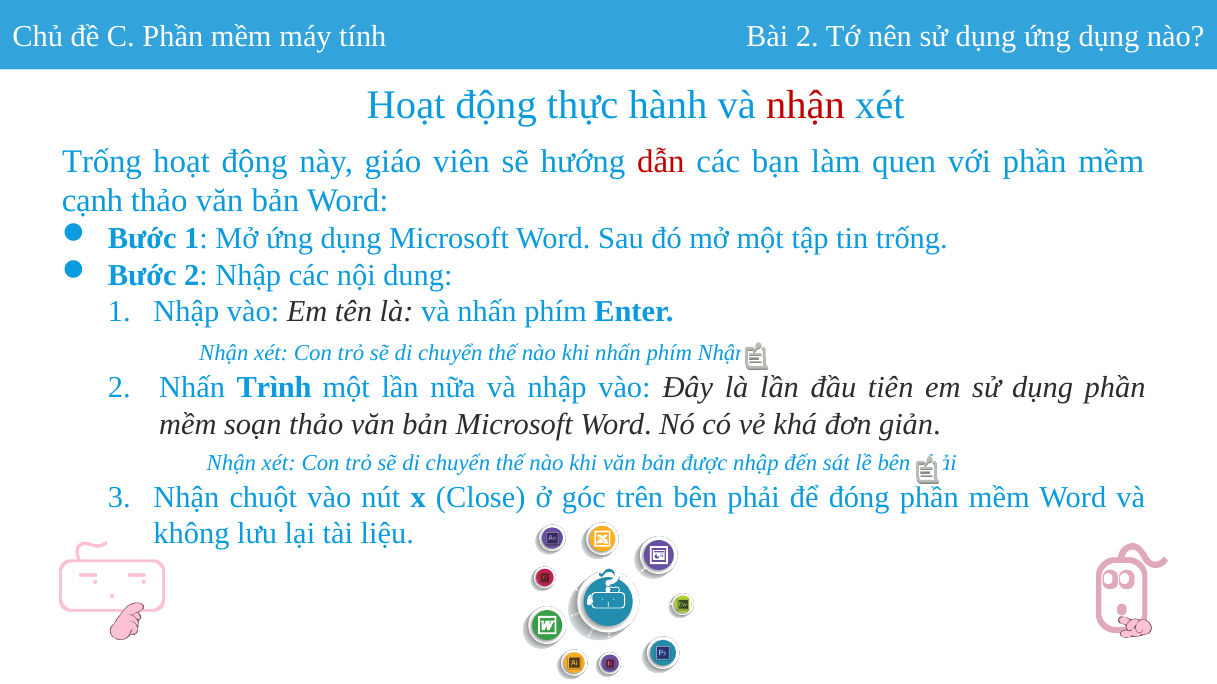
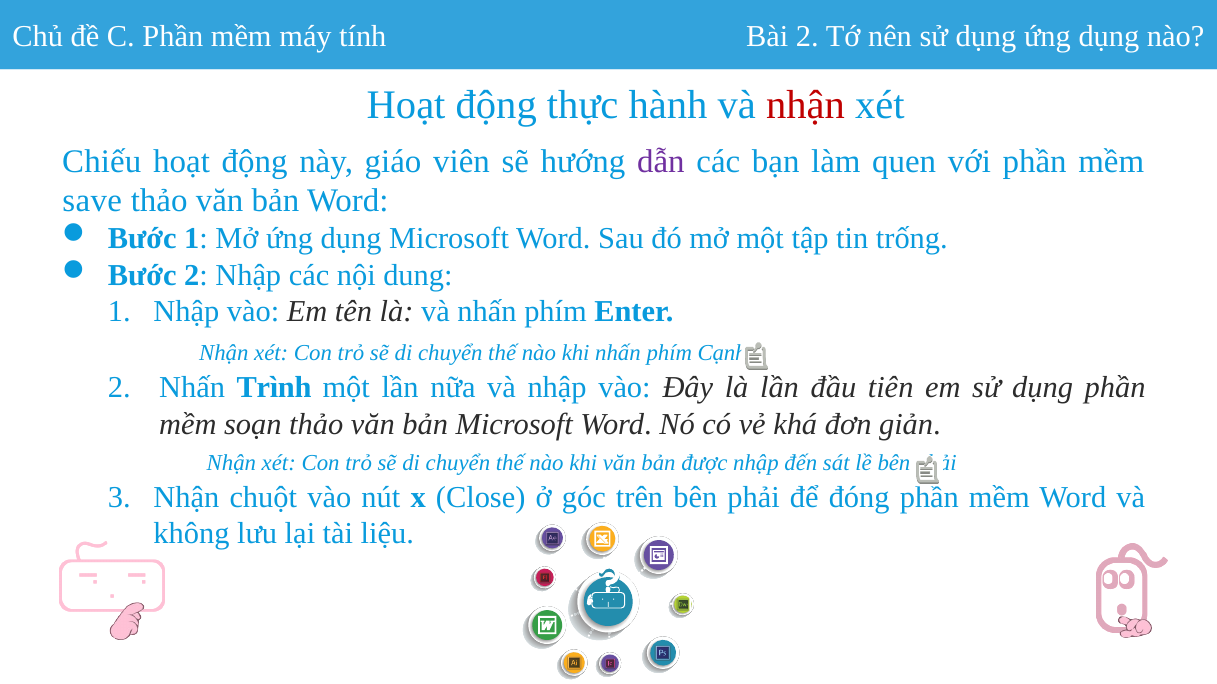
Trống: Trống -> Chiếu (102, 162)
dẫn colour: red -> purple (661, 162)
cạnh: cạnh -> save (92, 201)
phím Nhận: Nhận -> Cạnh (725, 354)
